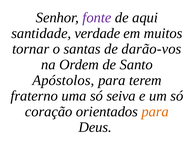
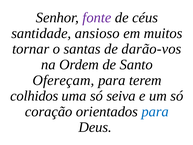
aqui: aqui -> céus (145, 18)
verdade: verdade -> ansioso (97, 33)
Apóstolos: Apóstolos -> Ofereçam (63, 80)
fraterno: fraterno -> colhidos (34, 96)
para colour: orange -> blue (155, 111)
